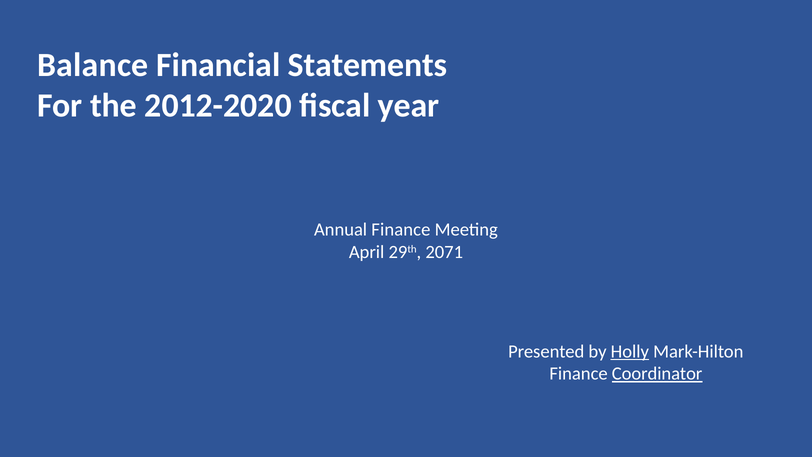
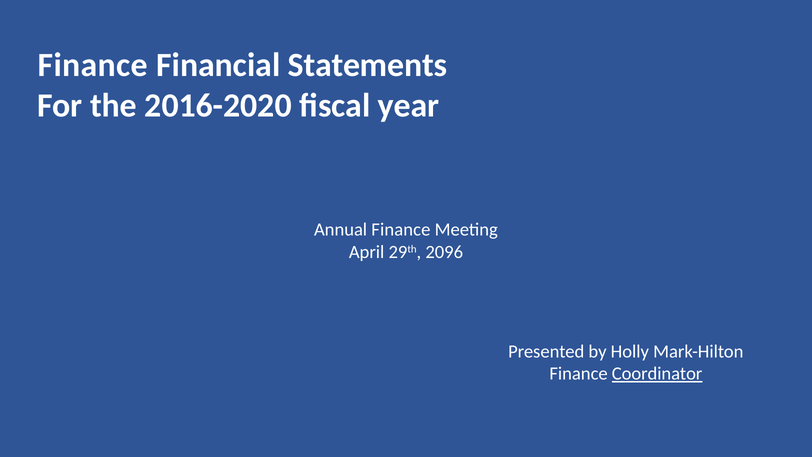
Balance: Balance -> Finance (93, 65)
2012-2020: 2012-2020 -> 2016-2020 (218, 105)
2071: 2071 -> 2096 (444, 252)
Holly underline: present -> none (630, 351)
